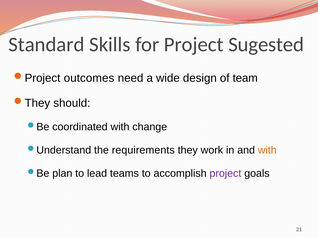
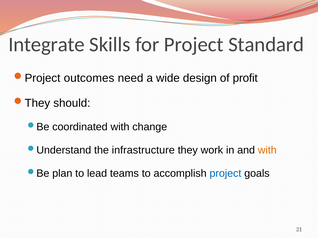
Standard: Standard -> Integrate (47, 45)
Sugested: Sugested -> Standard (266, 45)
team: team -> profit (245, 78)
requirements: requirements -> infrastructure (143, 151)
project colour: purple -> blue (225, 174)
